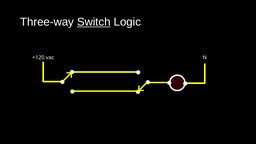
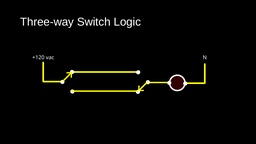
Switch underline: present -> none (94, 22)
